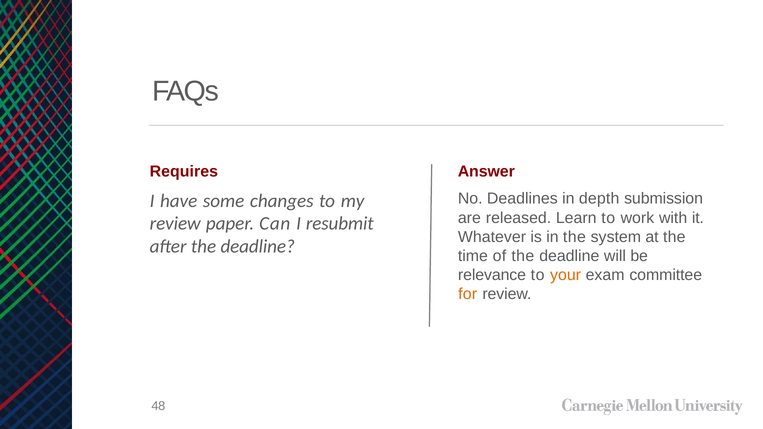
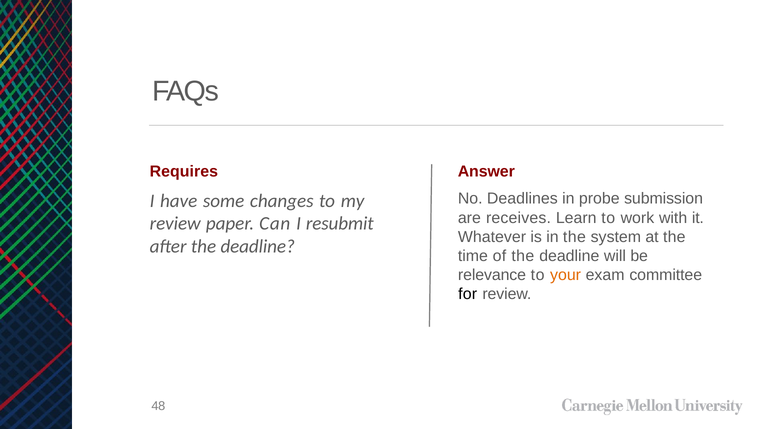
depth: depth -> probe (599, 199)
released: released -> receives (518, 218)
for colour: orange -> black (468, 294)
